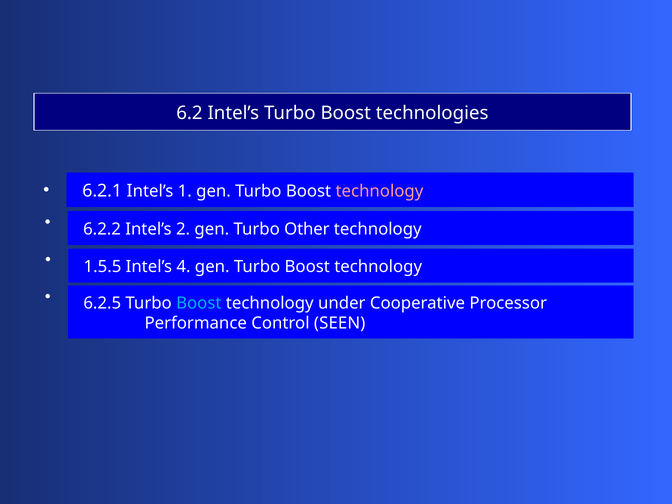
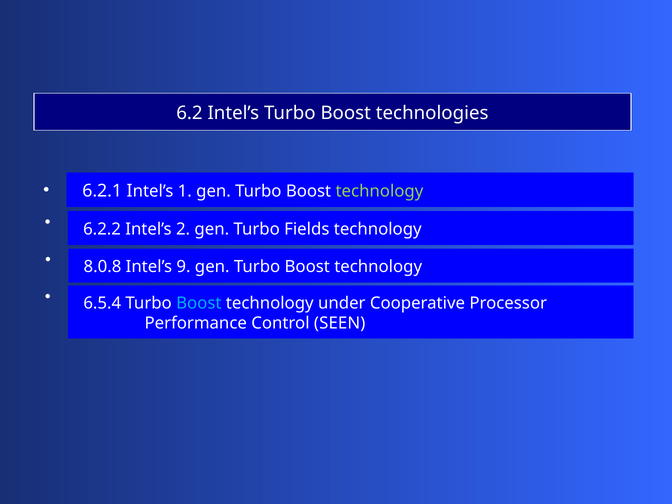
technology colour: pink -> light green (379, 191)
Other: Other -> Fields (307, 229)
1.5.5: 1.5.5 -> 8.0.8 (103, 267)
4: 4 -> 9 (183, 267)
6.2.5: 6.2.5 -> 6.5.4 (102, 303)
